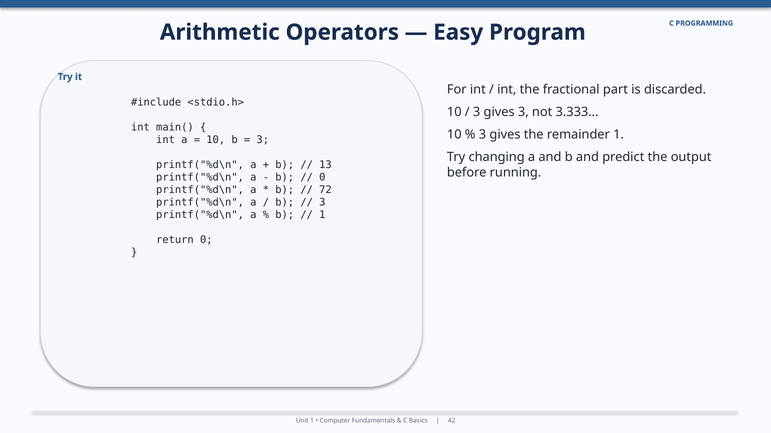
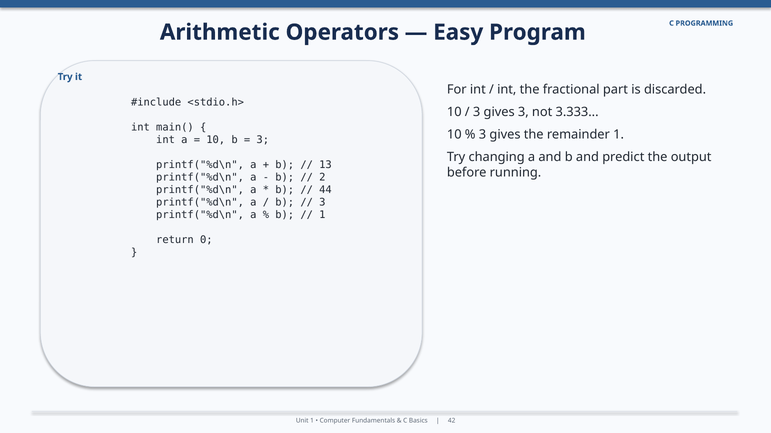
0: 0 -> 2 (322, 178)
72: 72 -> 44 (325, 190)
